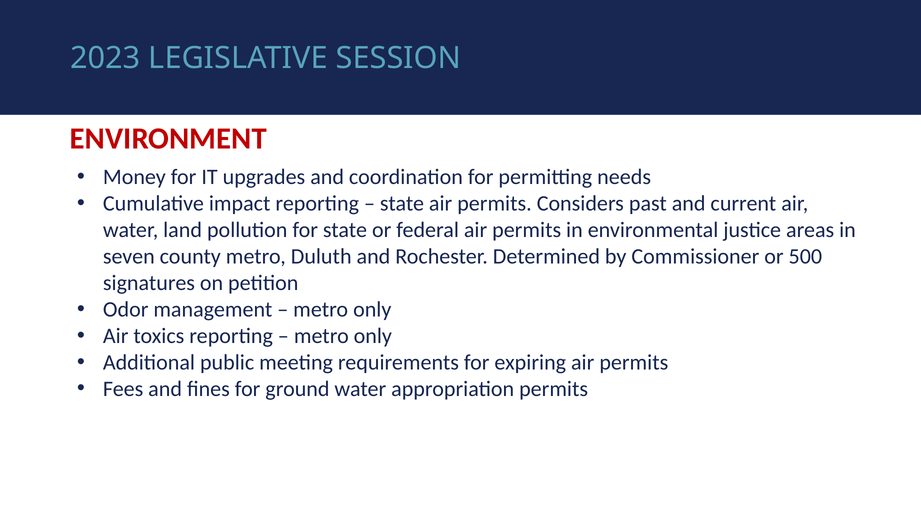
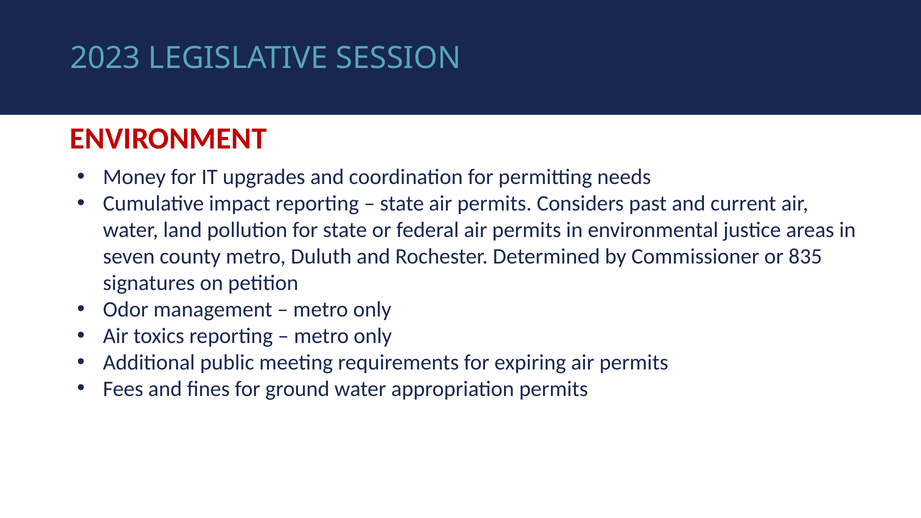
500: 500 -> 835 (805, 257)
